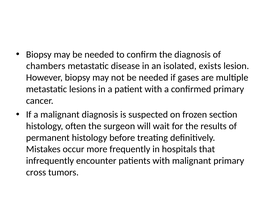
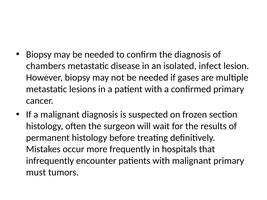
exists: exists -> infect (210, 66)
cross: cross -> must (36, 173)
